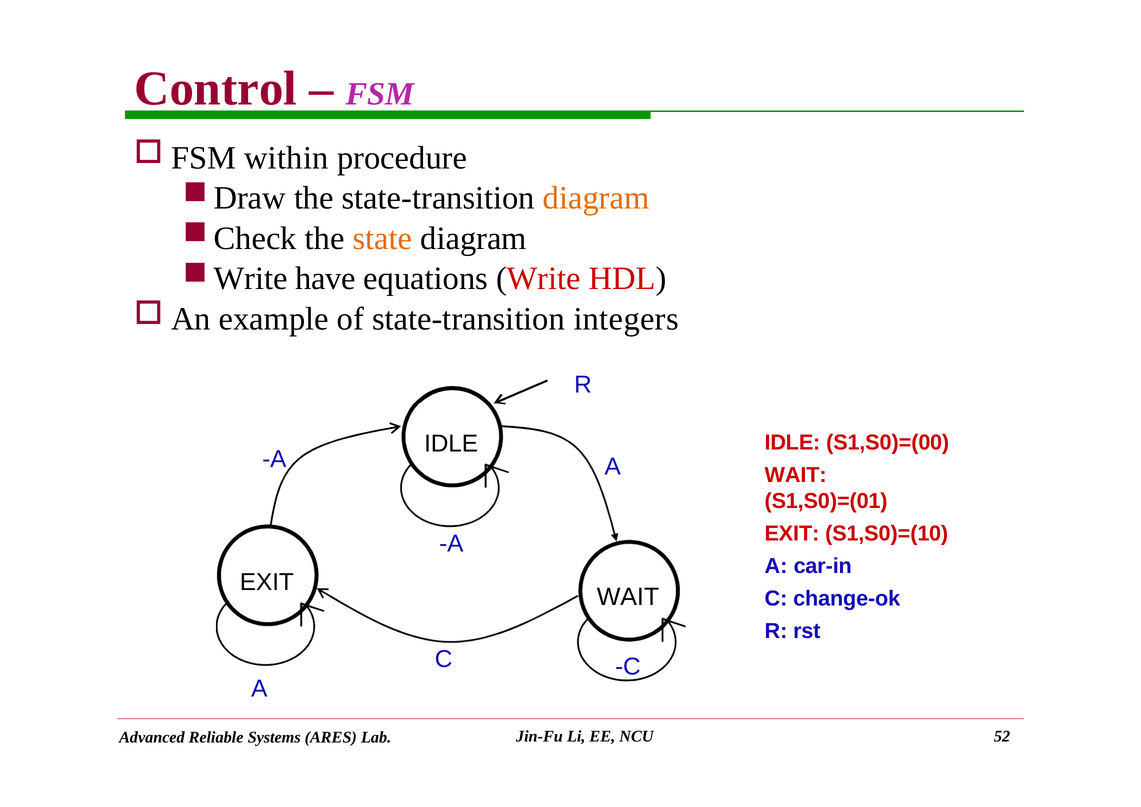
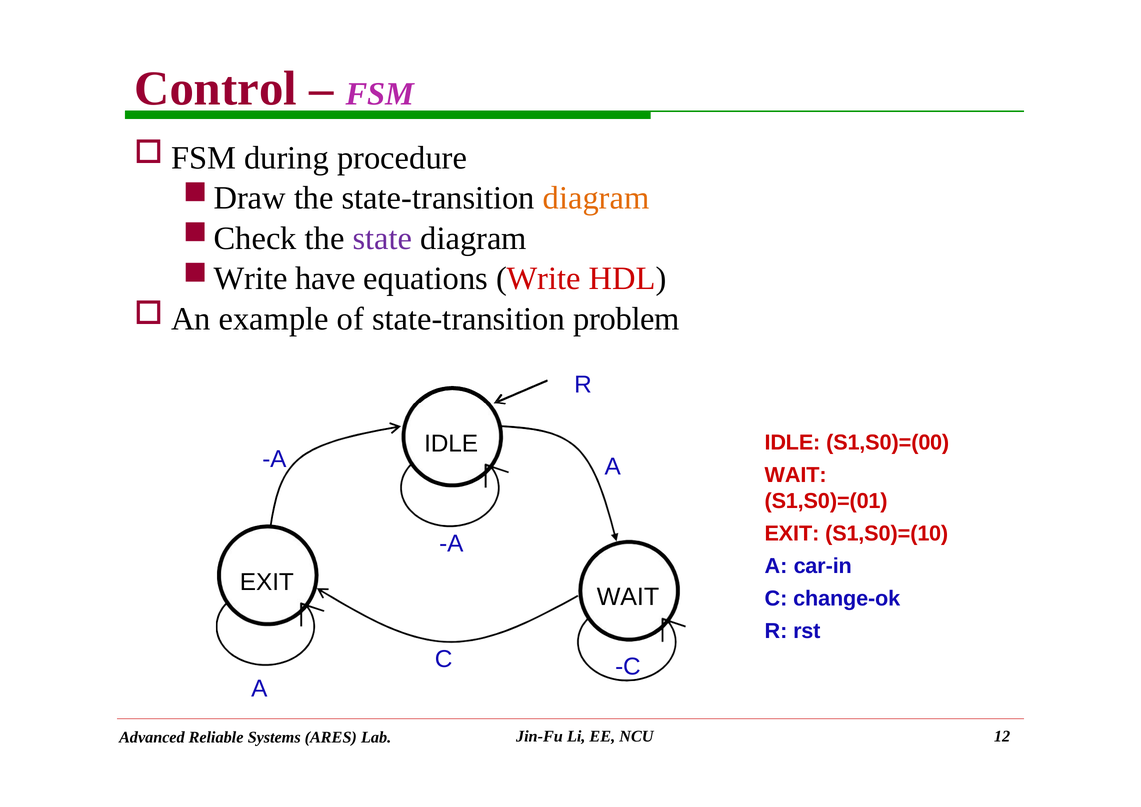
within: within -> during (286, 158)
state colour: orange -> purple (382, 238)
integers: integers -> problem (626, 319)
52: 52 -> 12 (1002, 736)
